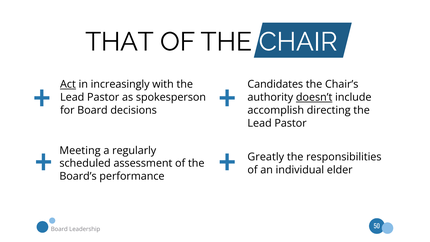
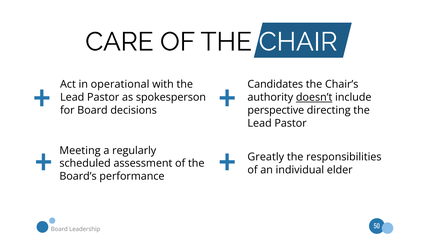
THAT: THAT -> CARE (119, 42)
Act underline: present -> none (68, 84)
increasingly: increasingly -> operational (120, 84)
accomplish: accomplish -> perspective (276, 110)
